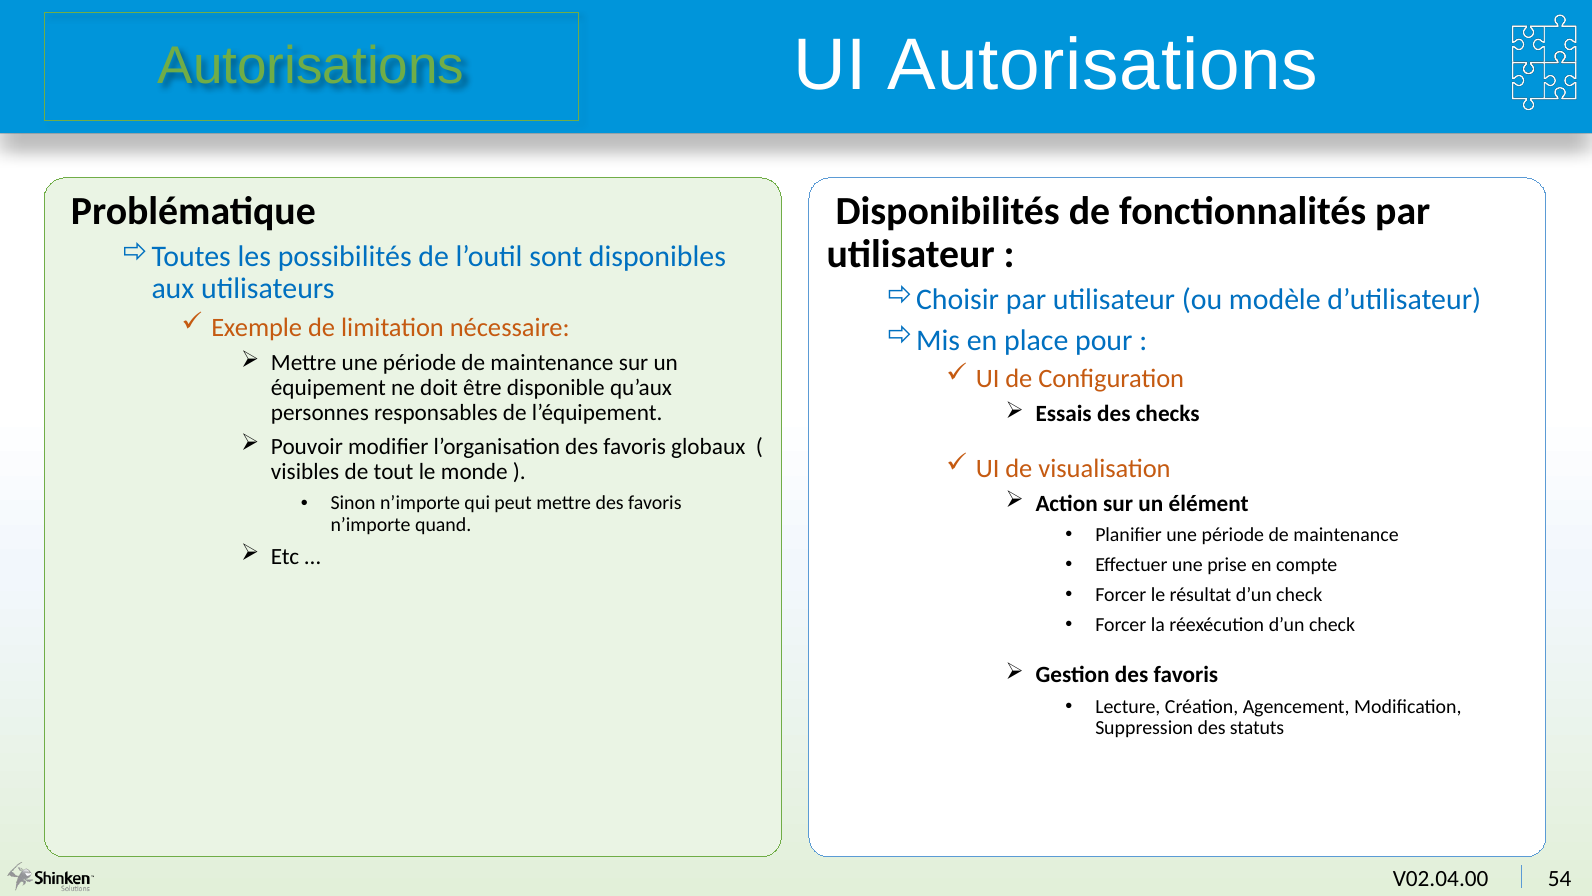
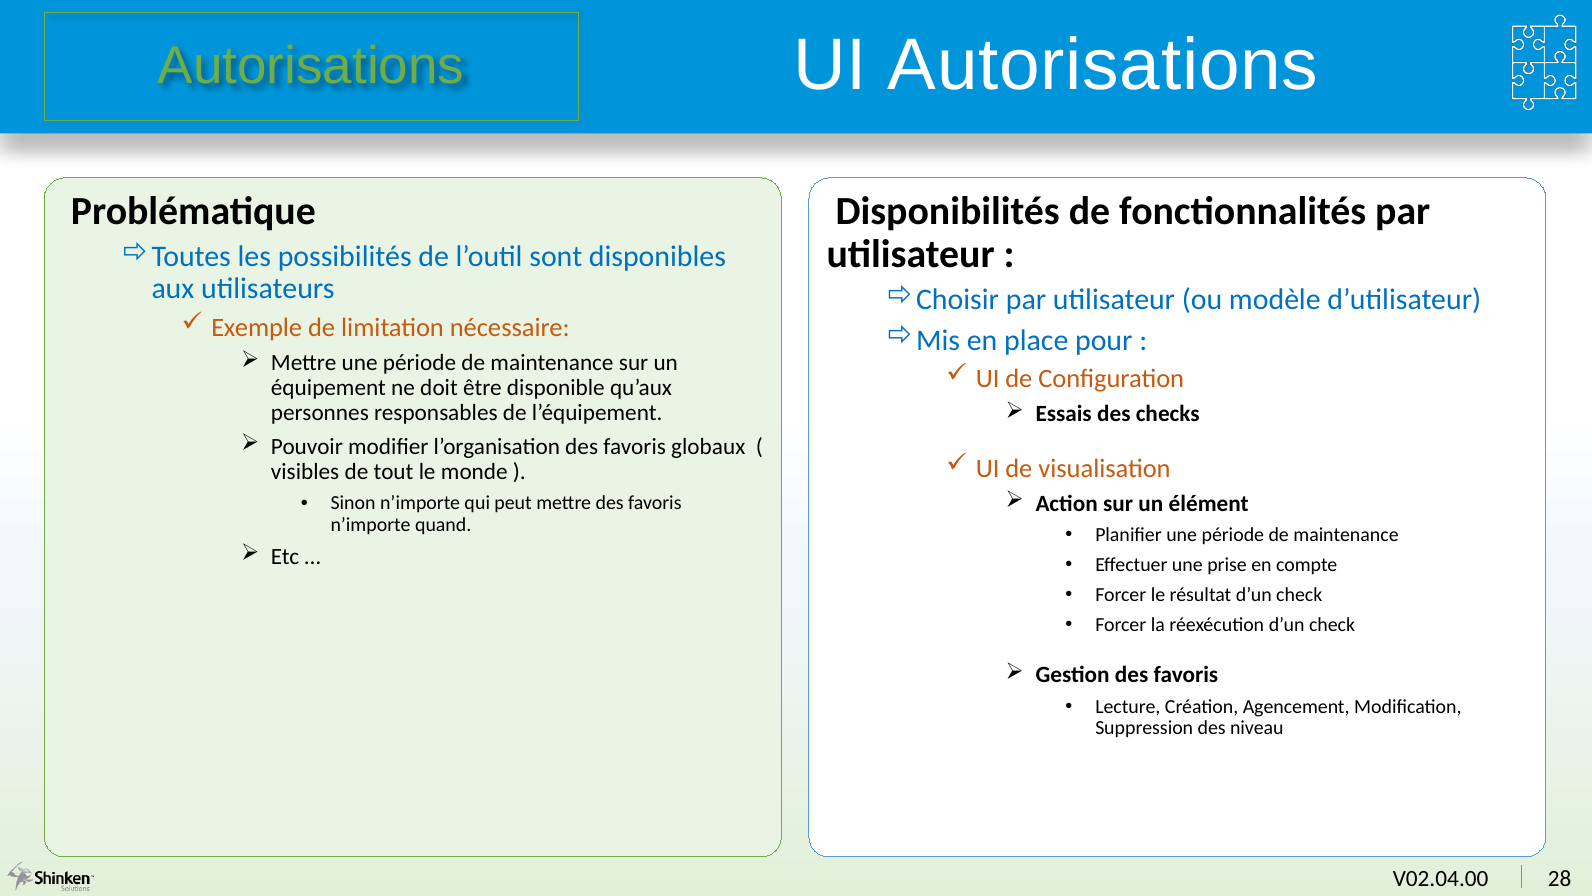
des statuts: statuts -> niveau (1257, 728)
54: 54 -> 28 (1560, 878)
